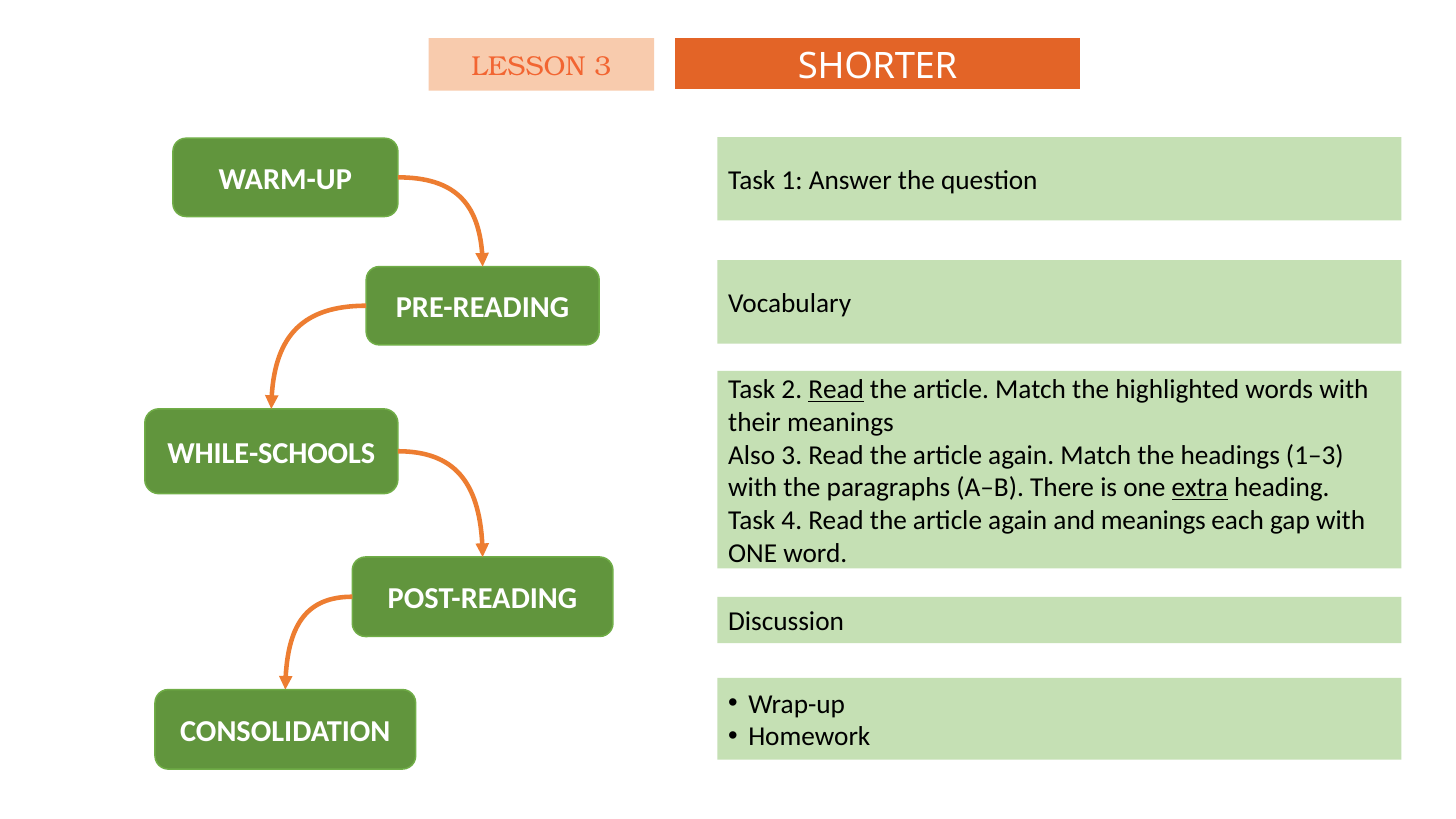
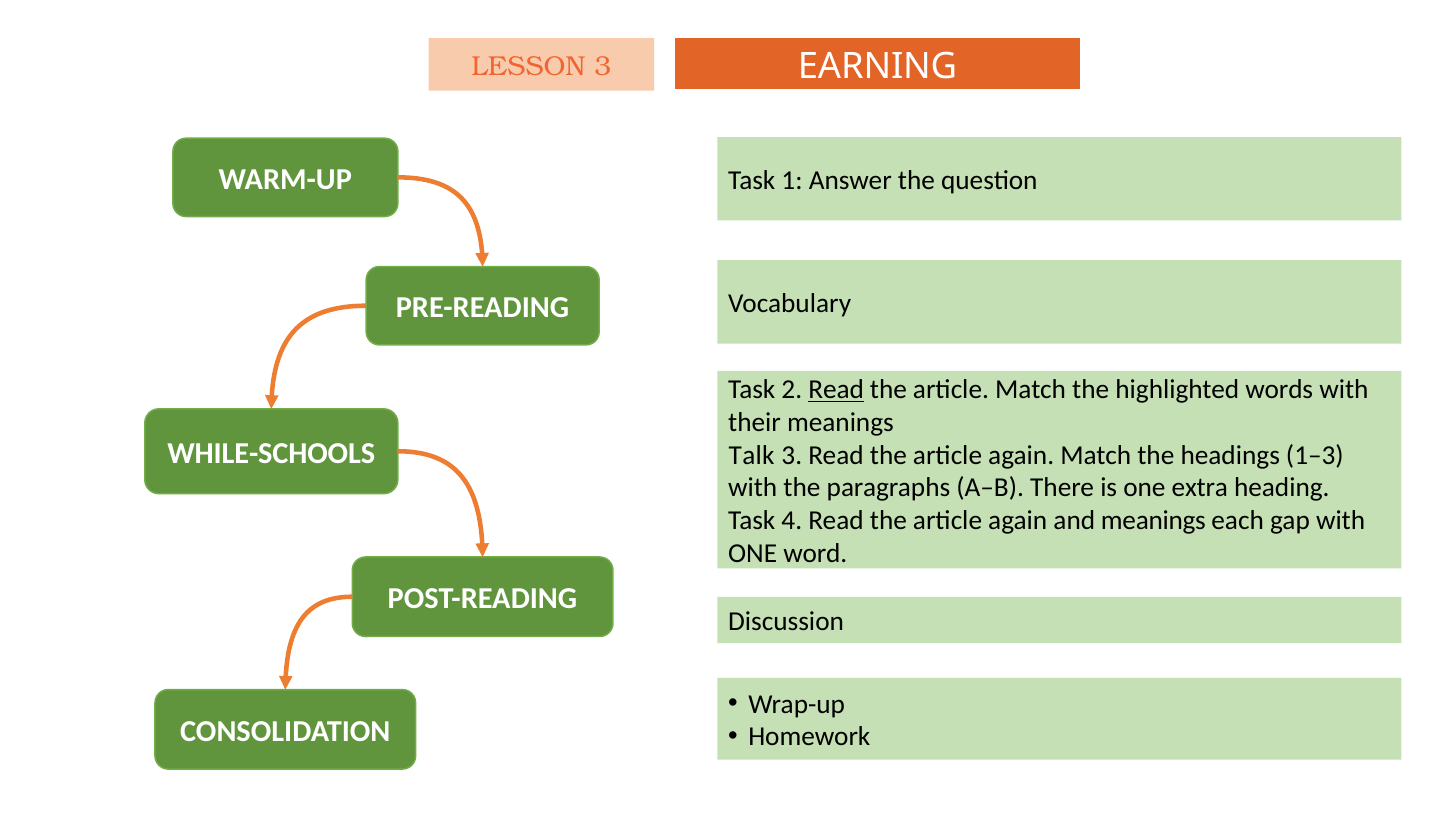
SHORTER: SHORTER -> EARNING (878, 66)
Also: Also -> Talk (752, 455)
extra underline: present -> none (1200, 488)
